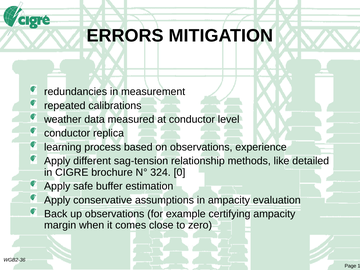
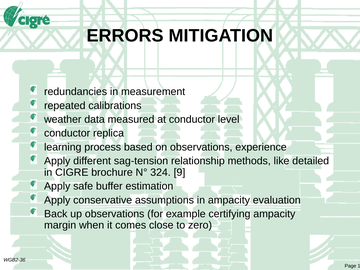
0: 0 -> 9 (179, 172)
